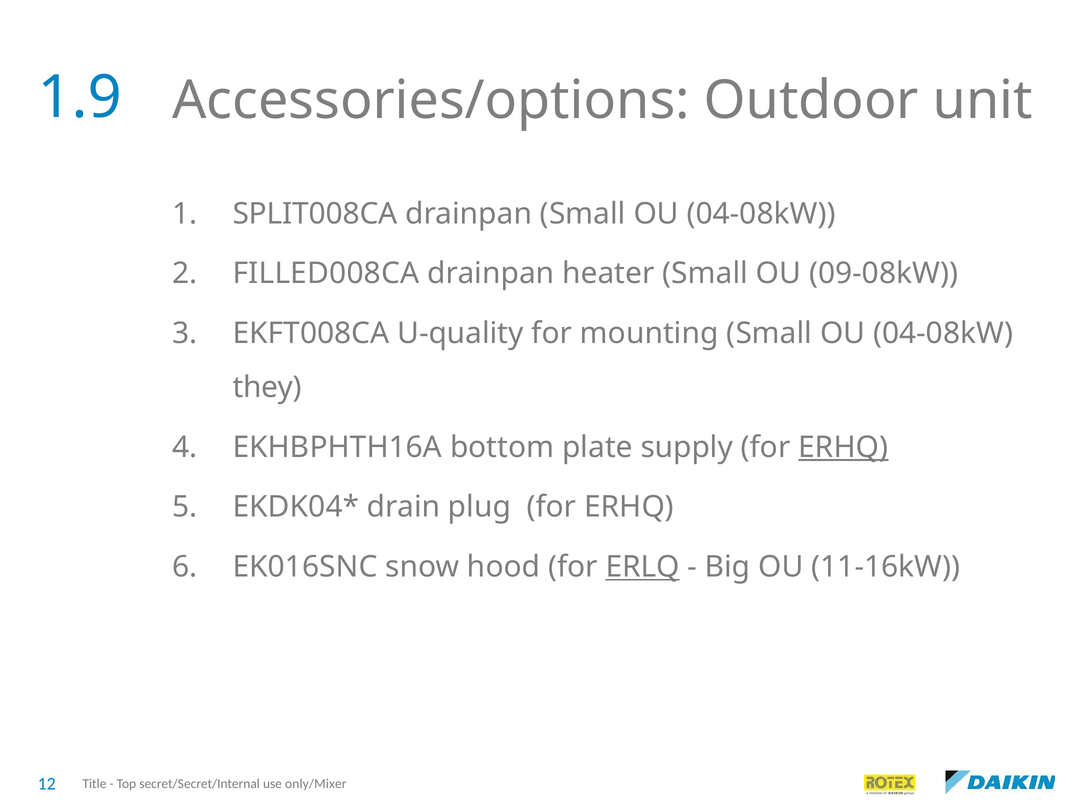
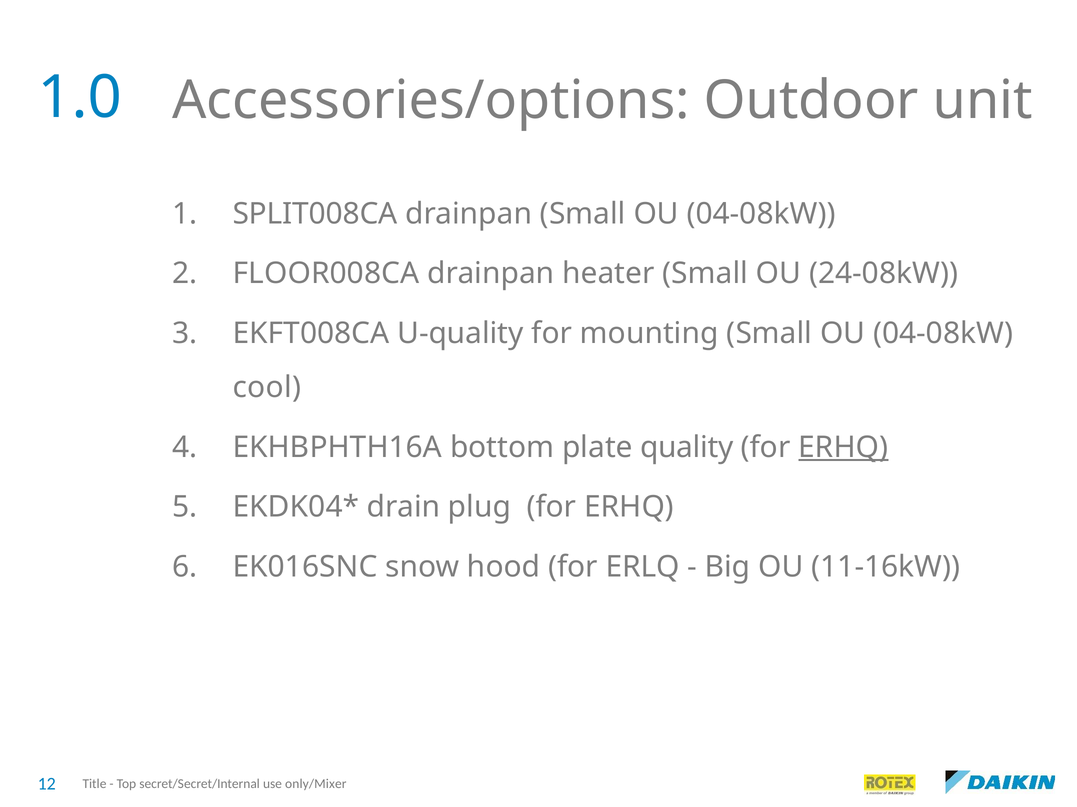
1.9: 1.9 -> 1.0 (80, 98)
FILLED008CA: FILLED008CA -> FLOOR008CA (326, 274)
09-08kW: 09-08kW -> 24-08kW (884, 274)
they: they -> cool (267, 388)
supply: supply -> quality (687, 448)
ERLQ underline: present -> none (643, 567)
